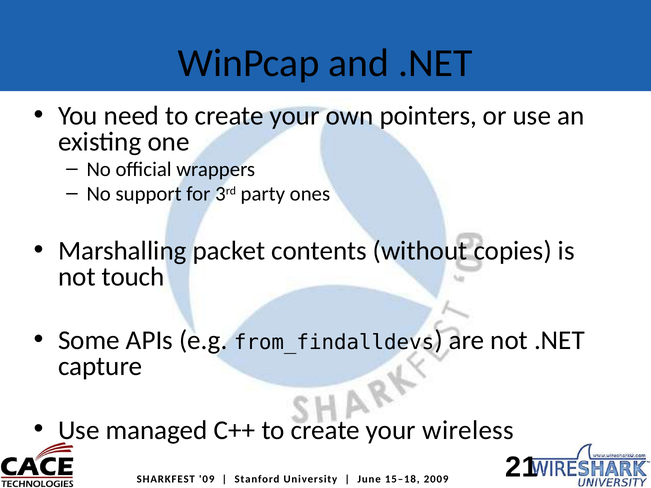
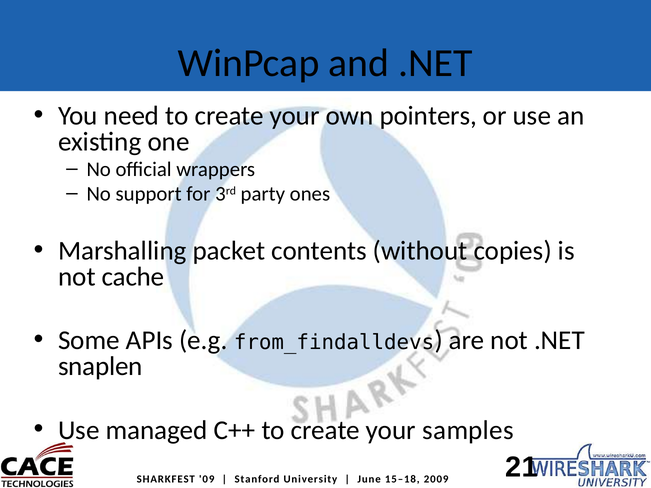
touch: touch -> cache (133, 277)
capture: capture -> snaplen (100, 367)
wireless: wireless -> samples (468, 430)
